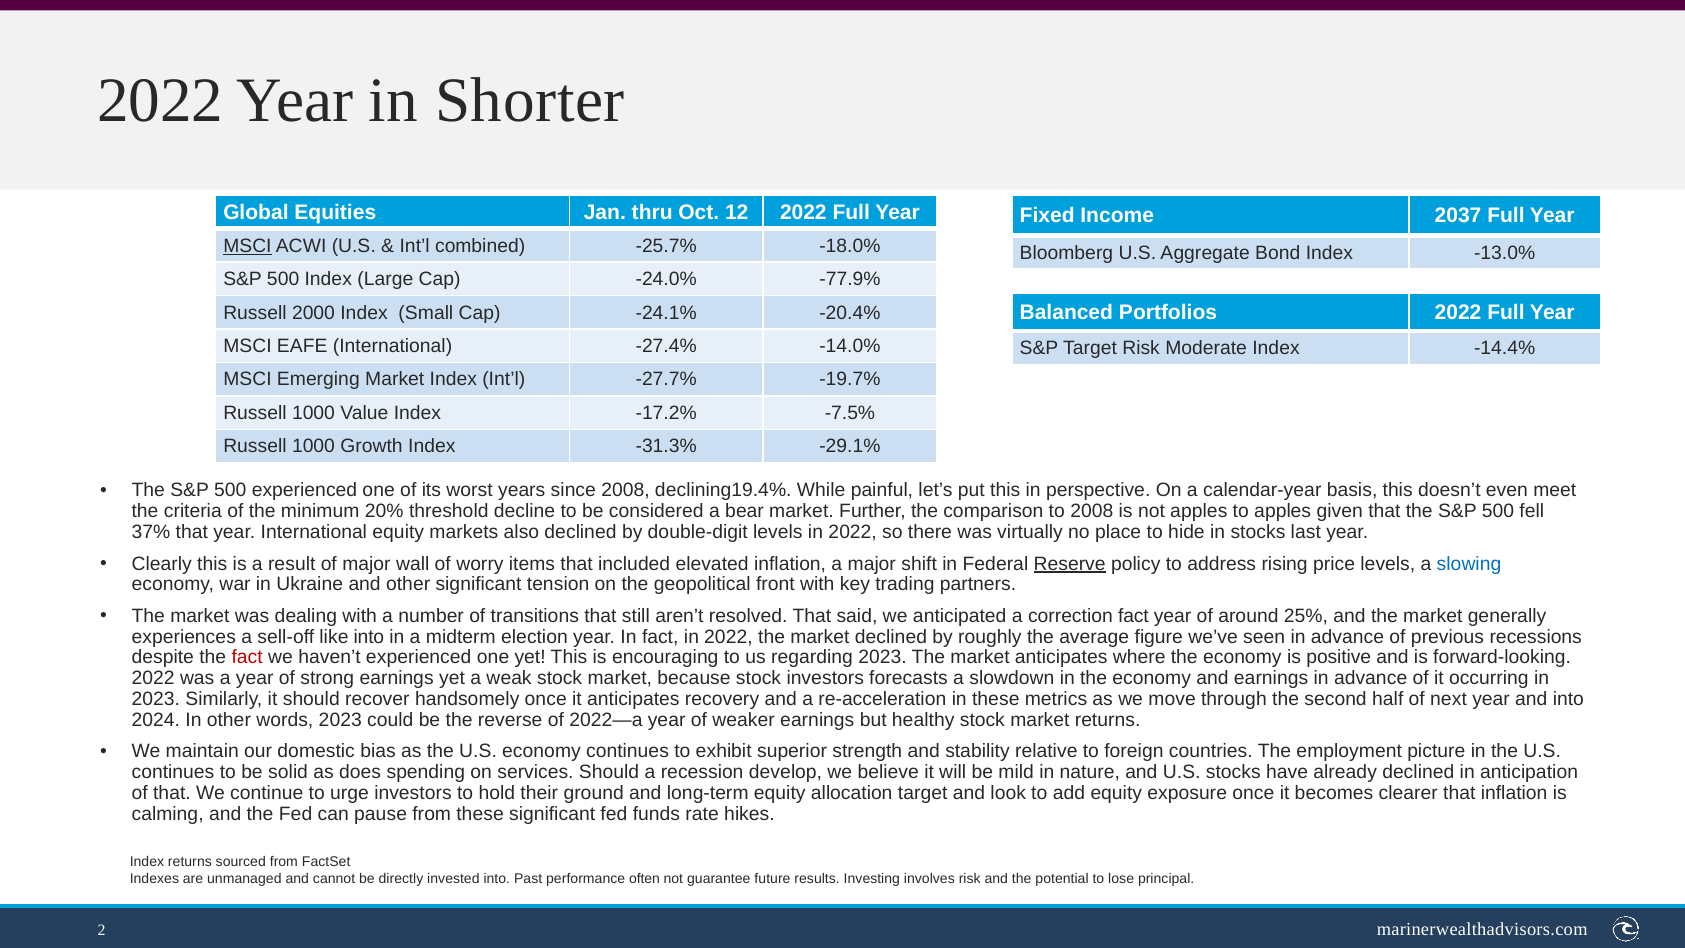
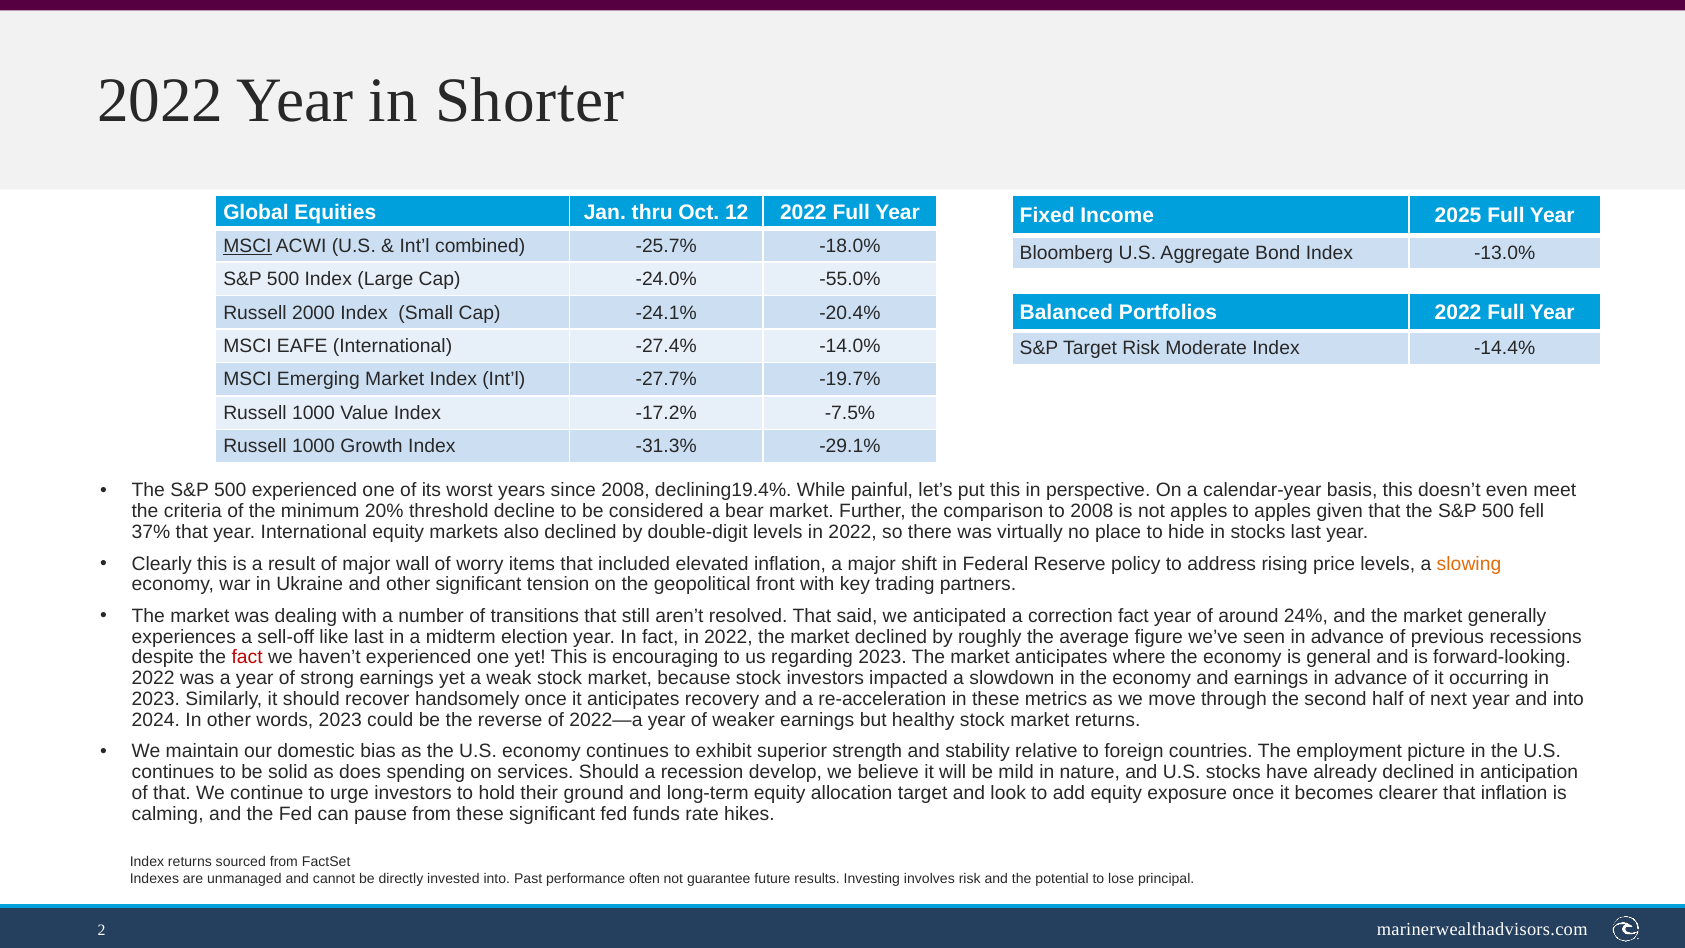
2037: 2037 -> 2025 (1458, 216)
-77.9%: -77.9% -> -55.0% (850, 279)
Reserve underline: present -> none (1070, 564)
slowing colour: blue -> orange (1469, 564)
25%: 25% -> 24% (1306, 616)
like into: into -> last (369, 637)
positive: positive -> general (1339, 657)
forecasts: forecasts -> impacted (909, 678)
